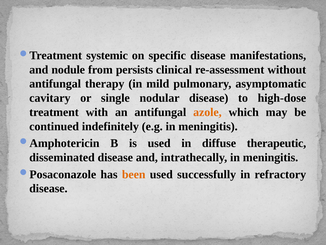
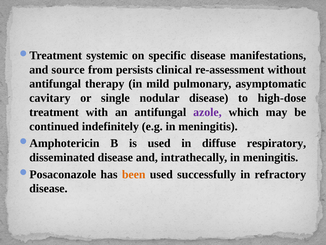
nodule: nodule -> source (68, 70)
azole colour: orange -> purple (207, 112)
therapeutic: therapeutic -> respiratory (276, 143)
